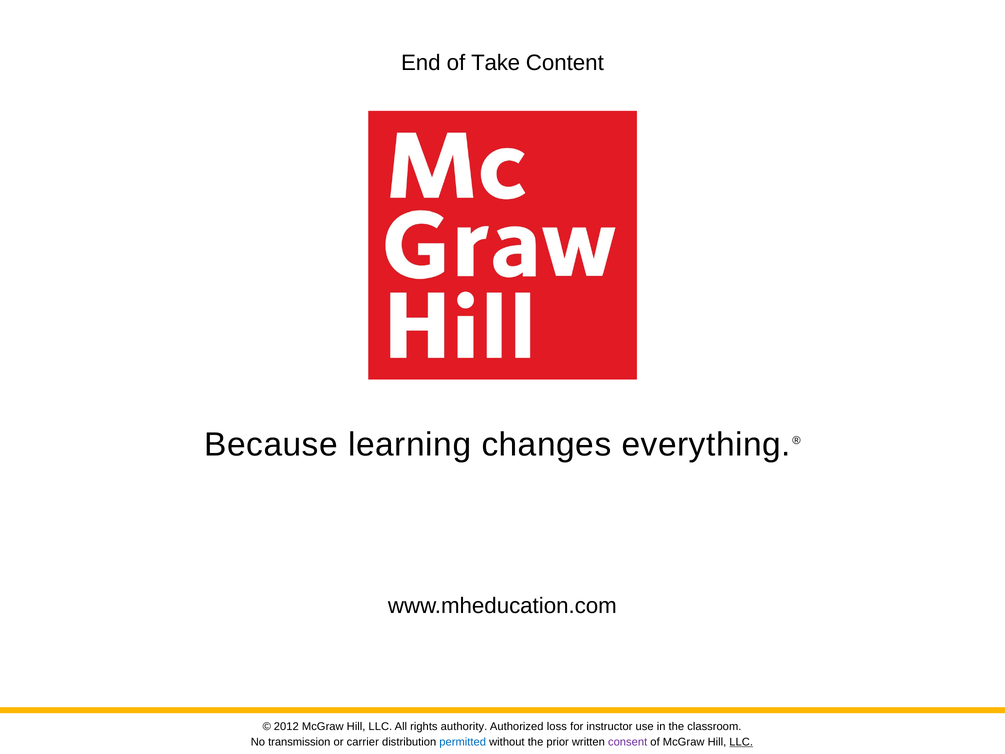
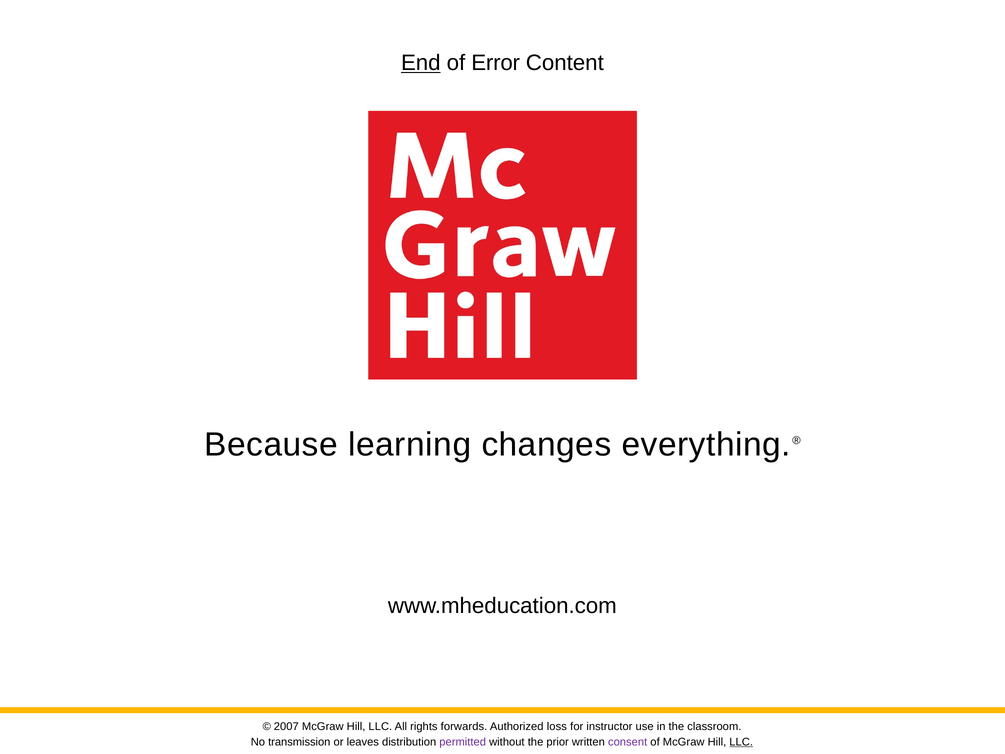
End underline: none -> present (421, 63)
Take: Take -> Error (496, 63)
2012: 2012 -> 2007 (286, 726)
authority: authority -> forwards (464, 726)
carrier: carrier -> leaves (363, 742)
permitted colour: blue -> purple (463, 742)
